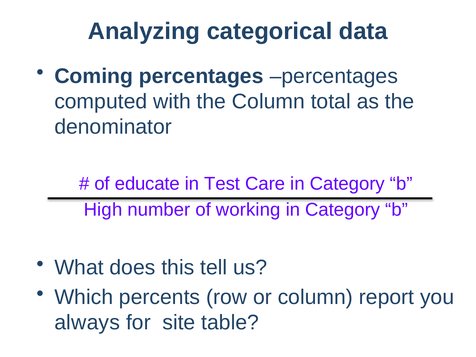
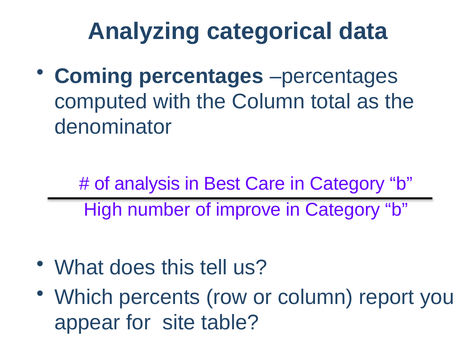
educate: educate -> analysis (147, 184)
Test: Test -> Best (222, 184)
working: working -> improve (248, 210)
always: always -> appear (87, 323)
